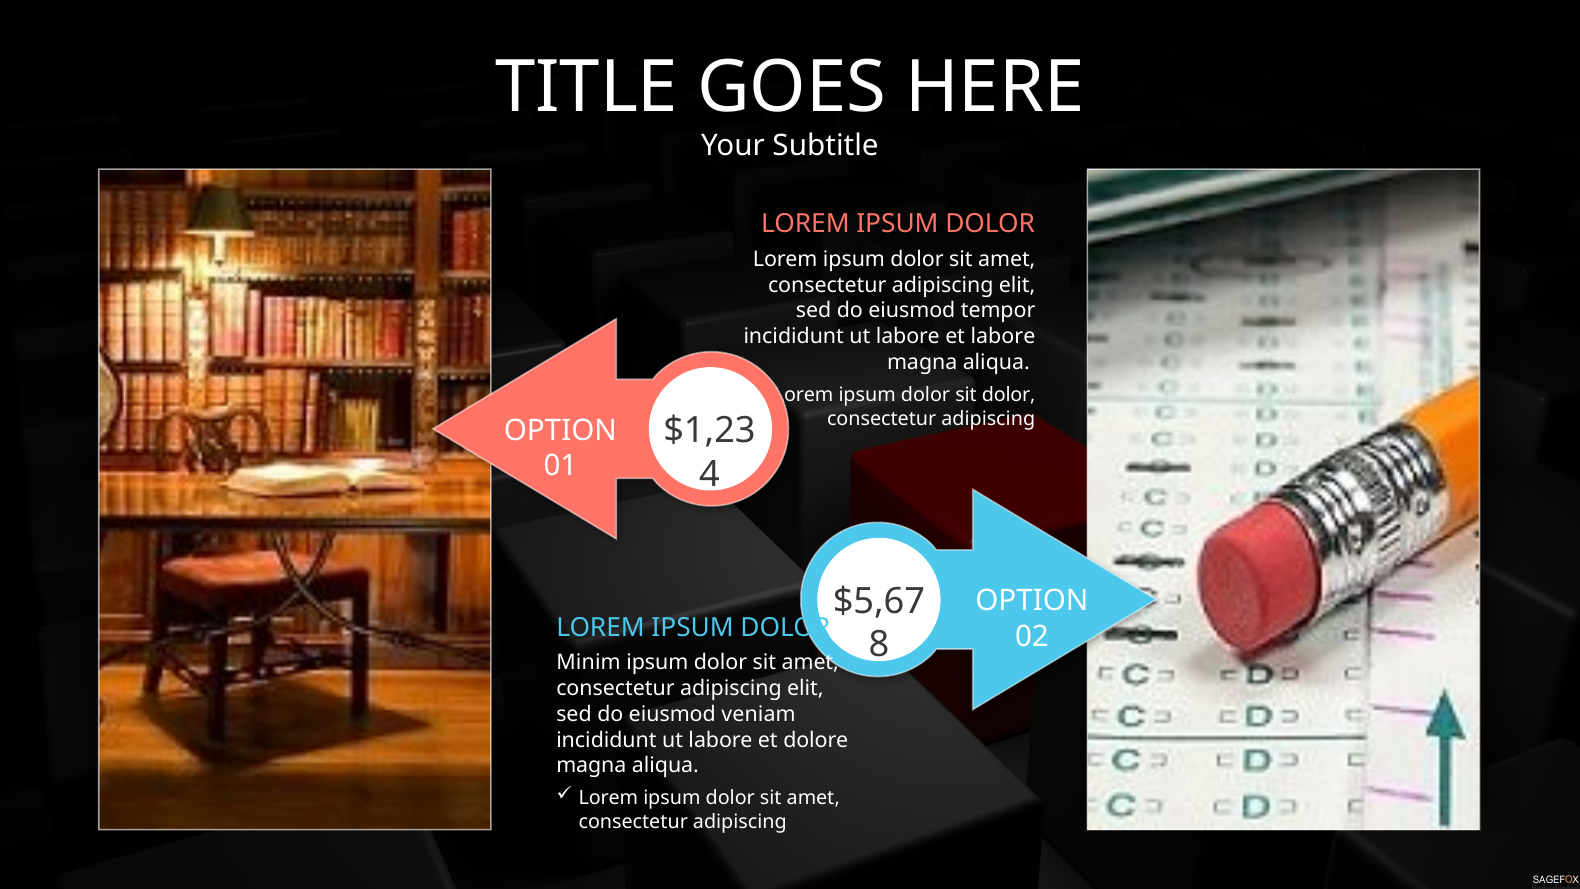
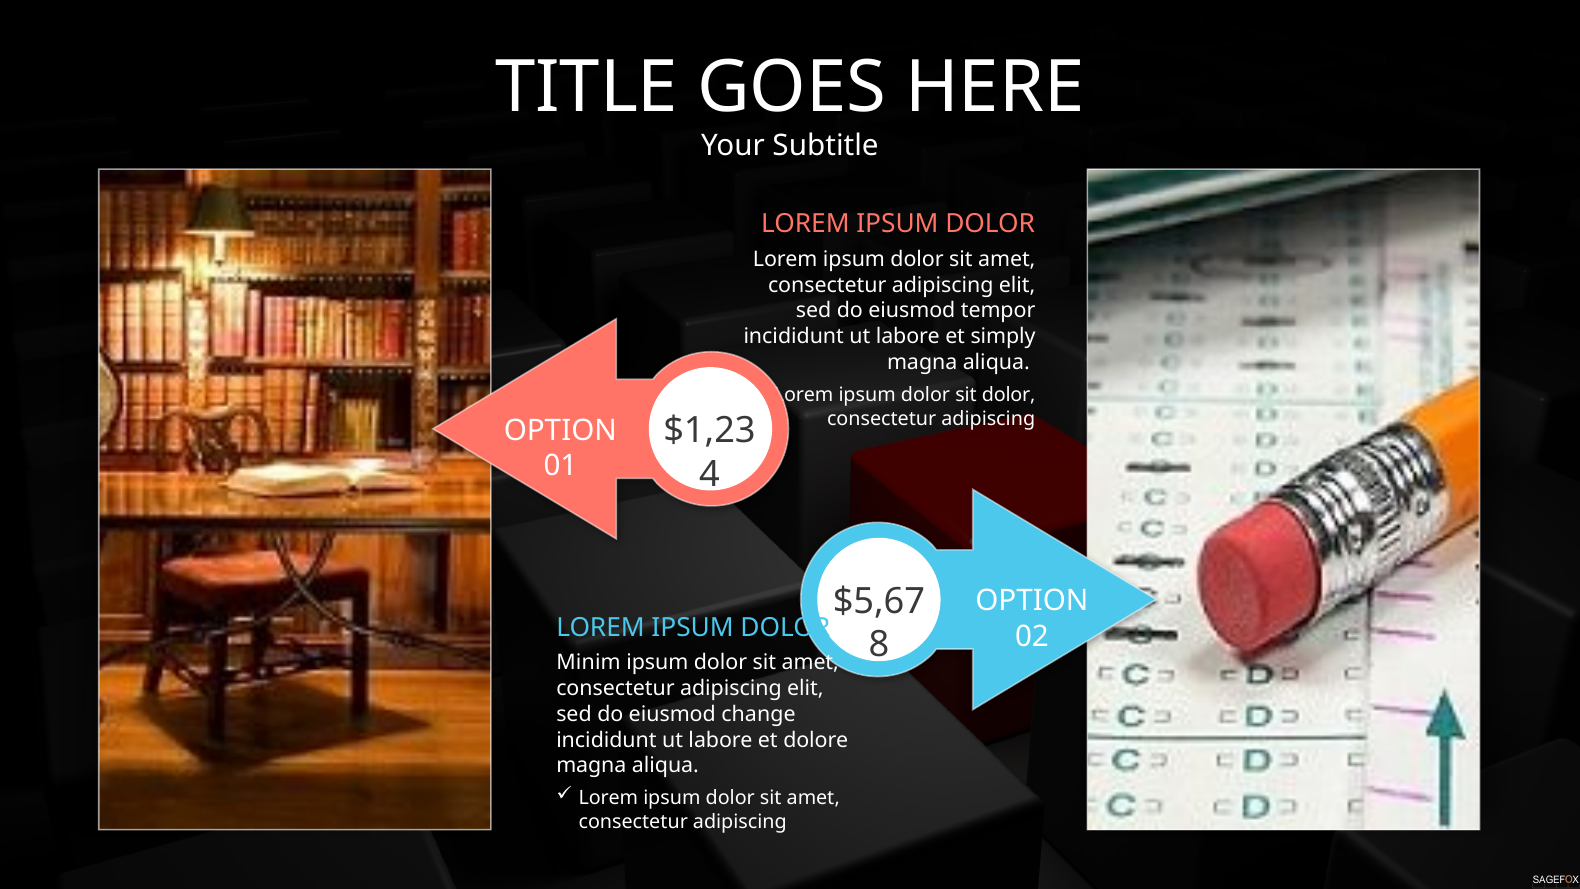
et labore: labore -> simply (1003, 337)
veniam: veniam -> change (759, 714)
